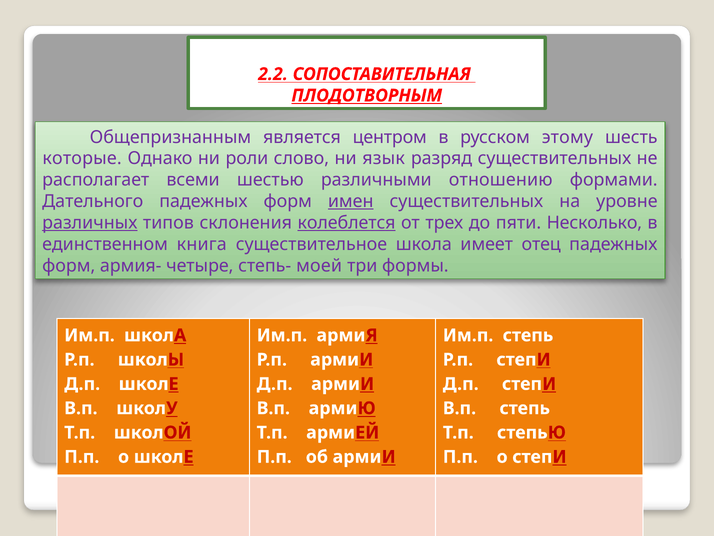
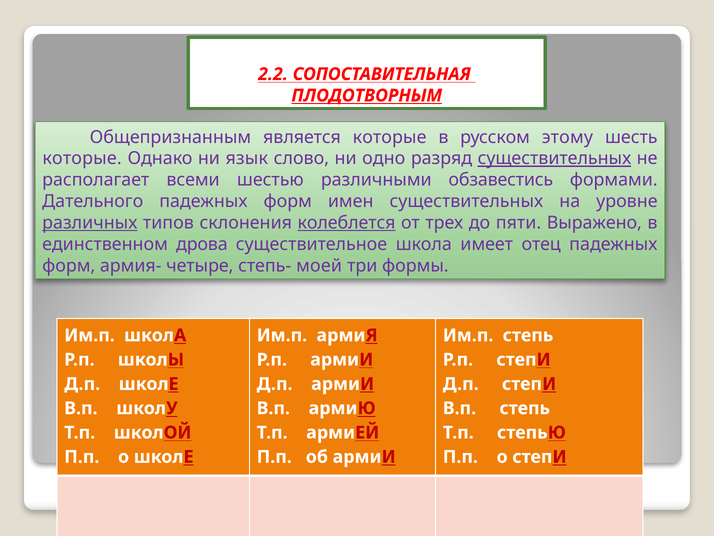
является центром: центром -> которые (390, 137)
роли: роли -> язык (247, 158)
язык: язык -> одно (384, 158)
существительных underline: none -> present (554, 158)
отношению: отношению -> обзавестись (501, 180)
имен underline: present -> none (351, 201)
Несколько: Несколько -> Выражено (594, 223)
книга: книга -> дрова (202, 244)
